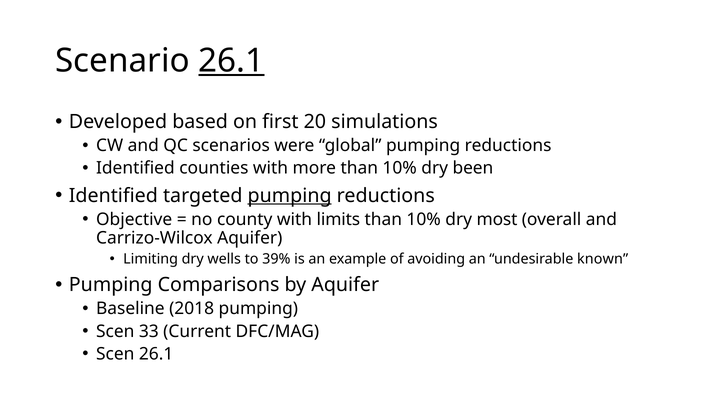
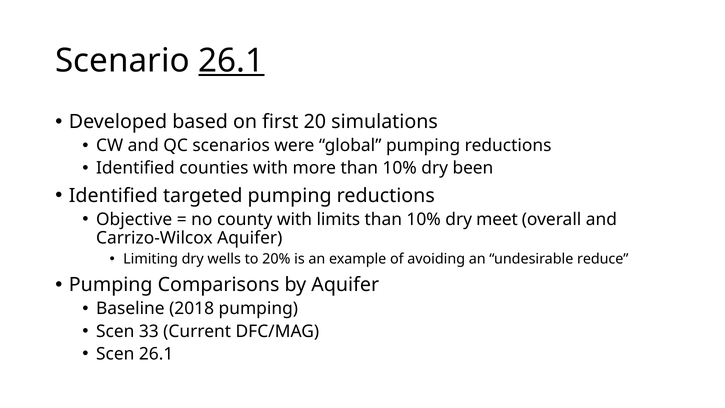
pumping underline: present -> none (290, 196)
most: most -> meet (497, 219)
39%: 39% -> 20% (276, 259)
known: known -> reduce (603, 259)
